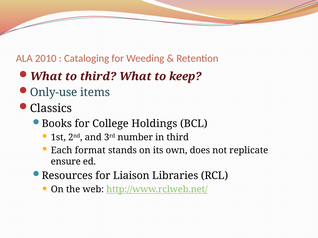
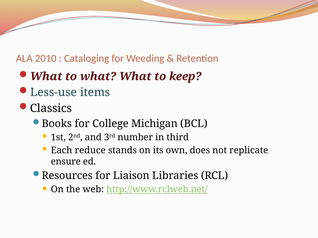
to third: third -> what (98, 77)
Only-use: Only-use -> Less-use (53, 93)
Holdings: Holdings -> Michigan (154, 124)
format: format -> reduce (90, 151)
